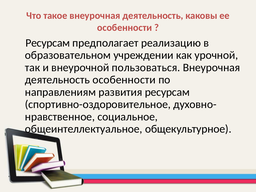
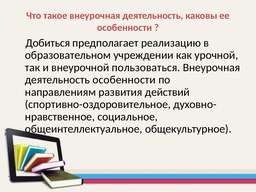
Ресурсам: Ресурсам -> Добиться (48, 43)
развития ресурсам: ресурсам -> действий (167, 92)
